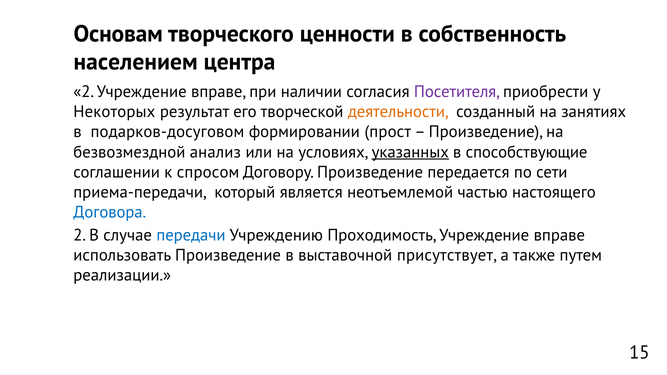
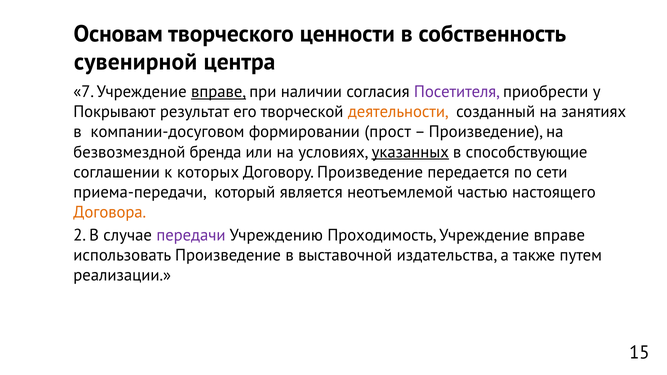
населением: населением -> сувенирной (136, 62)
2: 2 -> 7 (84, 92)
вправе underline: none -> present (219, 92)
Некоторых: Некоторых -> Покрывают (114, 112)
подарков-досуговом: подарков-досуговом -> компании-досуговом (168, 132)
анализ: анализ -> бренда (216, 152)
спросом: спросом -> которых (208, 172)
Договора colour: blue -> orange (110, 212)
передачи colour: blue -> purple (191, 236)
присутствует: присутствует -> издательства (447, 256)
